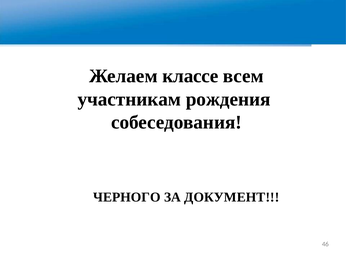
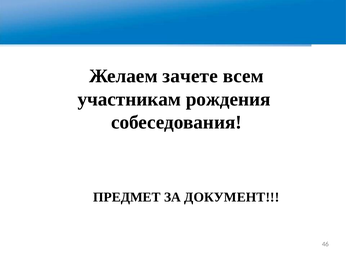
классе: классе -> зачете (190, 76)
ЧЕРНОГО: ЧЕРНОГО -> ПРЕДМЕТ (127, 197)
